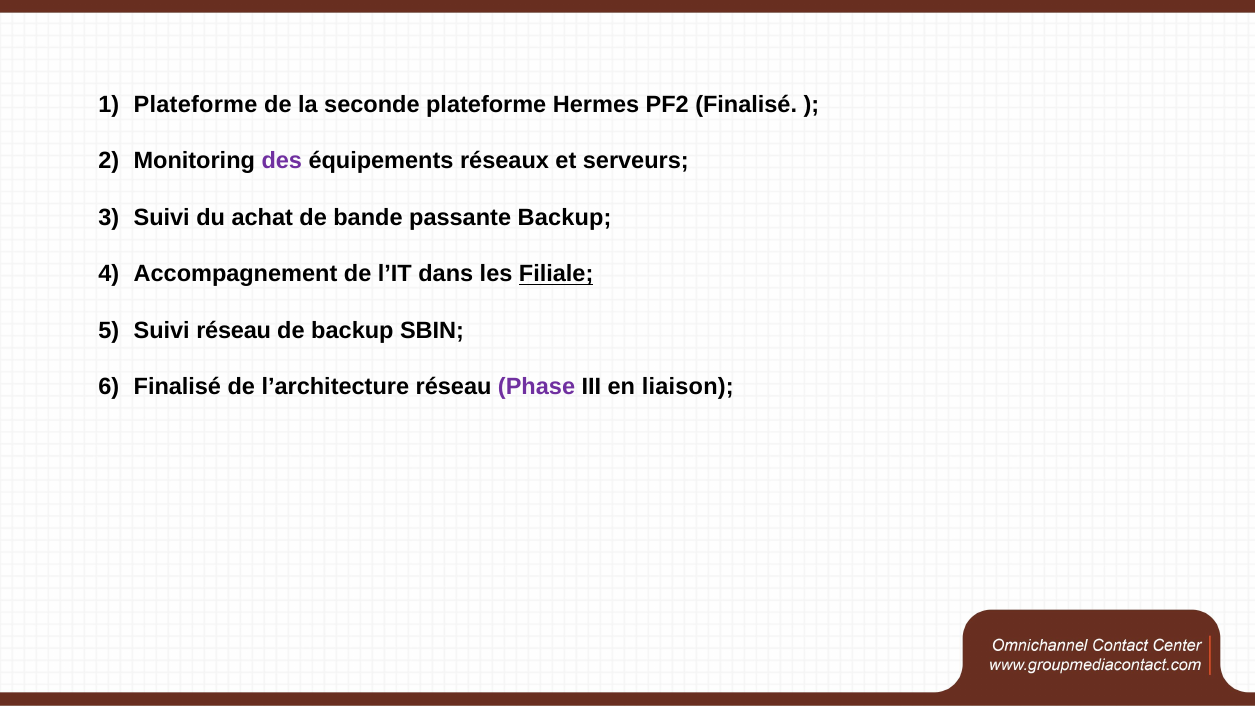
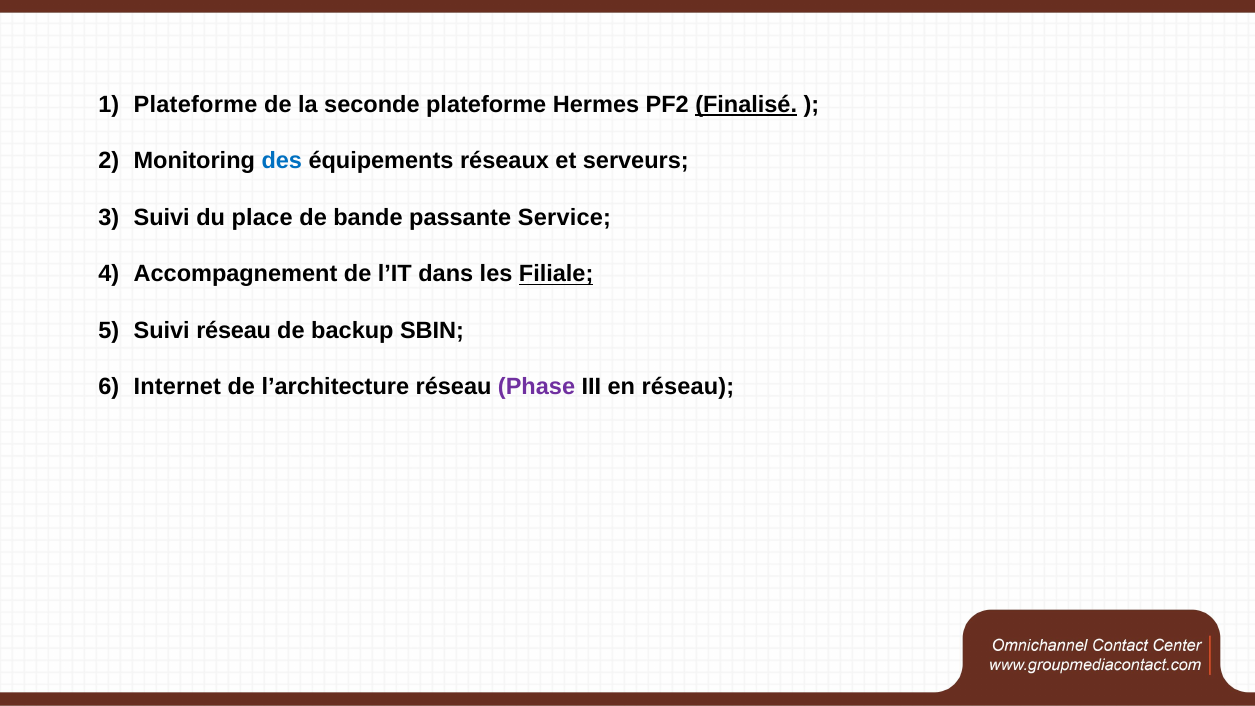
Finalisé underline: none -> present (746, 105)
des colour: purple -> blue (282, 161)
achat: achat -> place (262, 218)
passante Backup: Backup -> Service (564, 218)
Finalisé: Finalisé -> Internet (177, 387)
en liaison: liaison -> réseau (688, 387)
